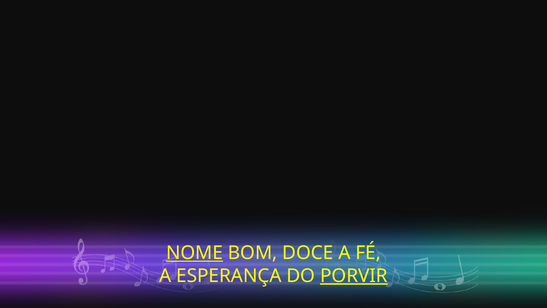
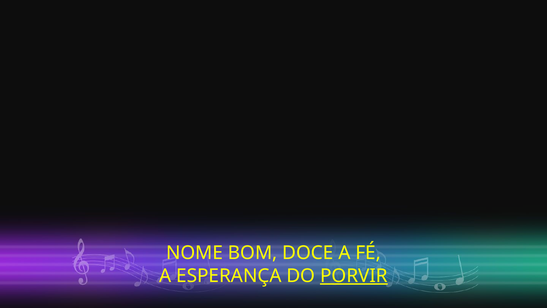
NOME underline: present -> none (195, 253)
